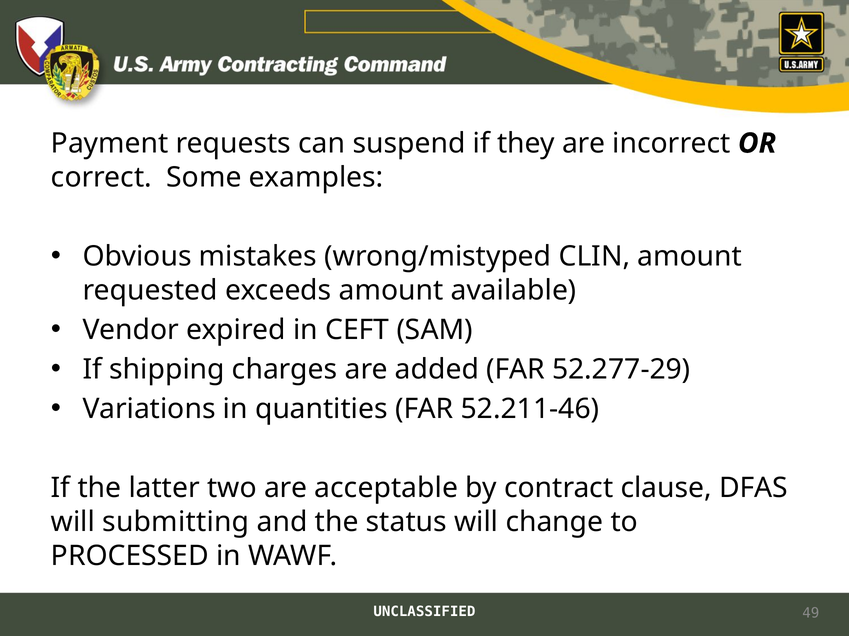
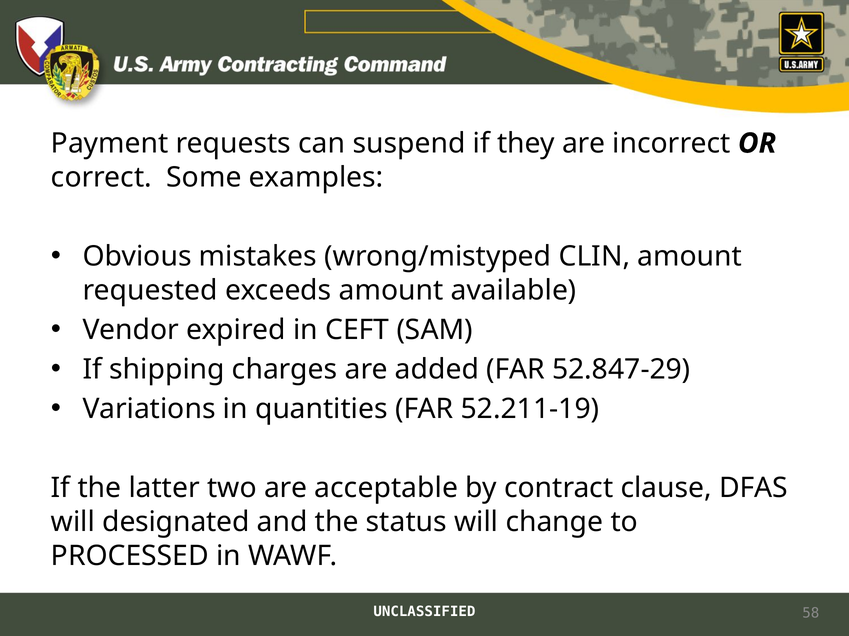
52.277-29: 52.277-29 -> 52.847-29 (621, 370)
52.211-46: 52.211-46 -> 52.211-19 (530, 409)
submitting: submitting -> designated (176, 523)
49: 49 -> 58 (811, 614)
